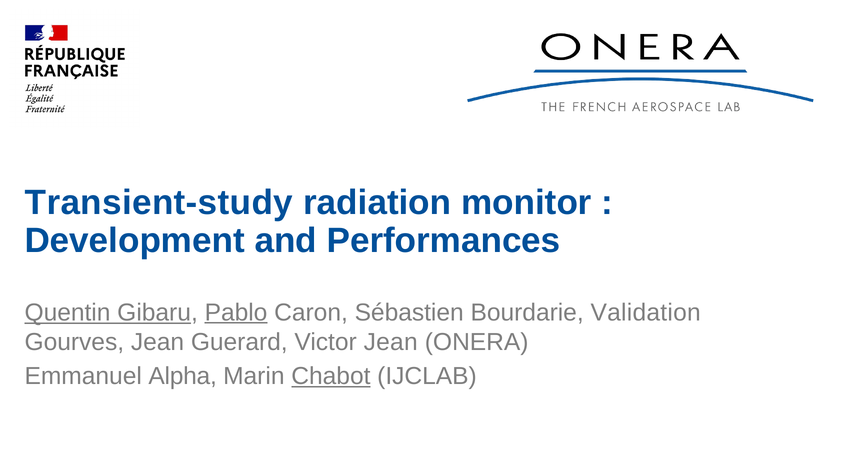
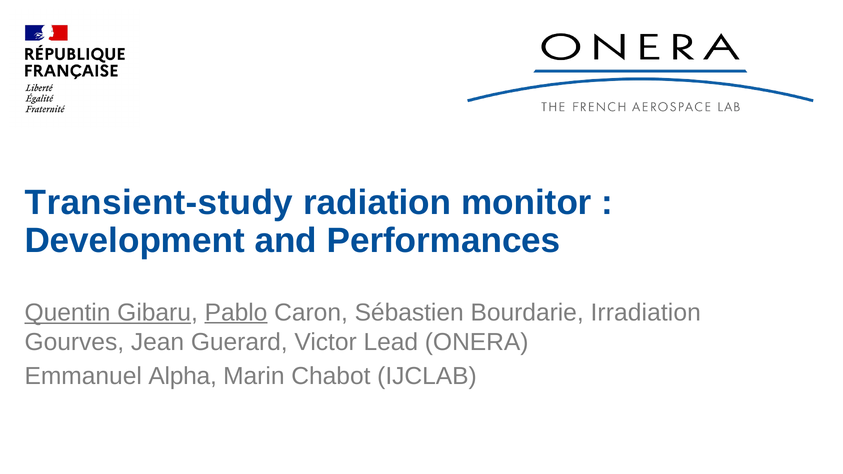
Validation: Validation -> Irradiation (646, 313)
Victor Jean: Jean -> Lead (391, 342)
Chabot underline: present -> none (331, 377)
